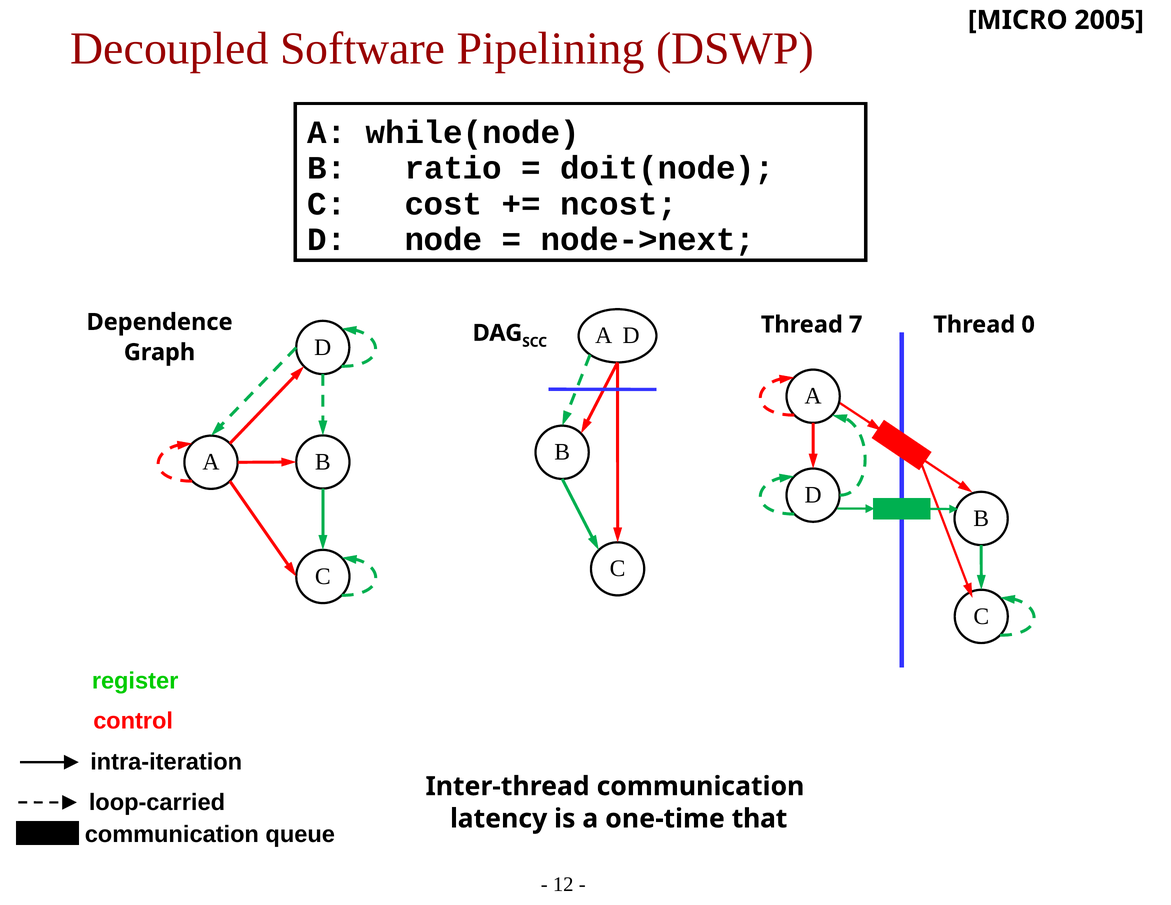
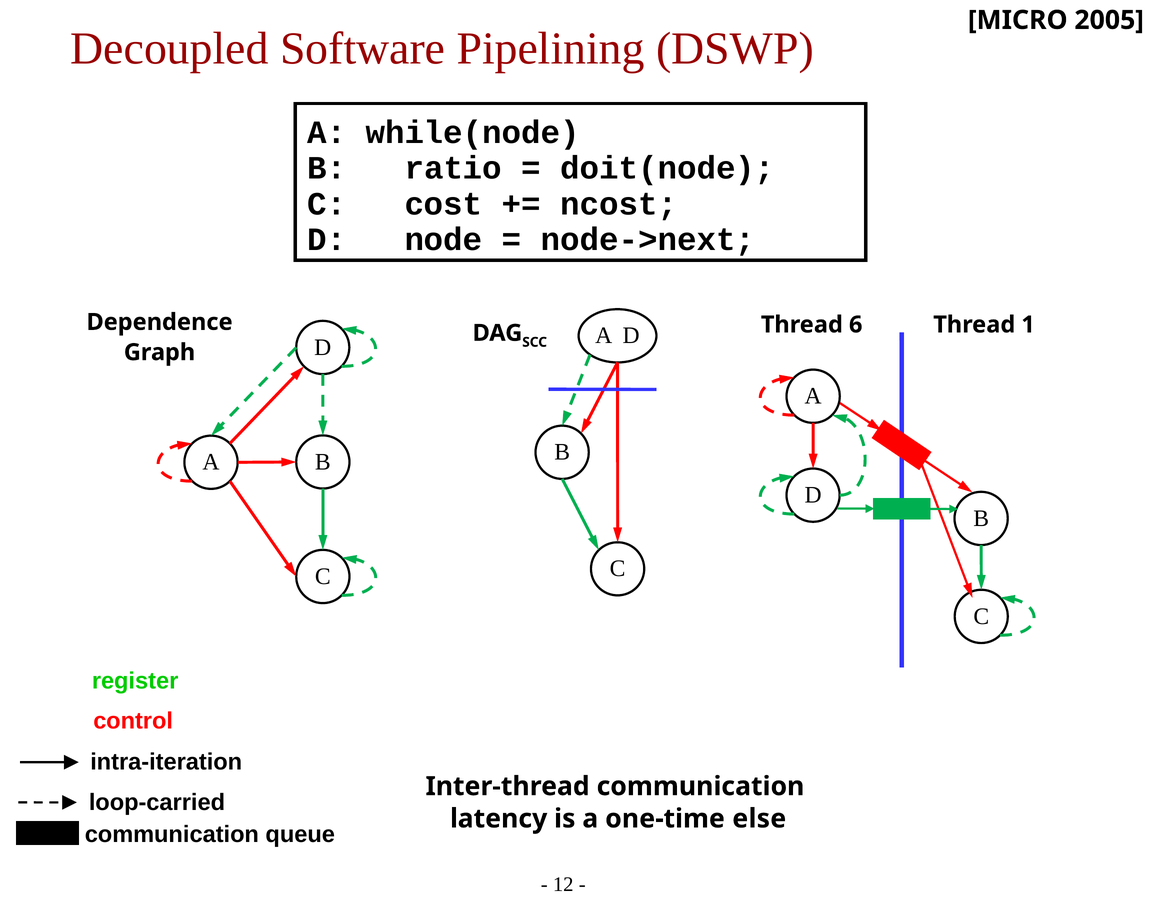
7: 7 -> 6 (856, 325)
0: 0 -> 1 (1028, 325)
that: that -> else (759, 819)
